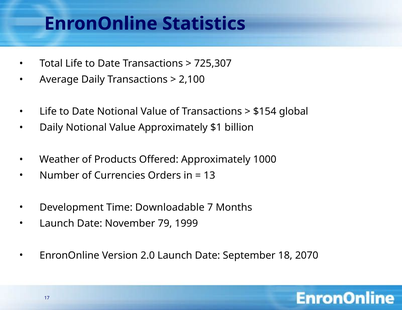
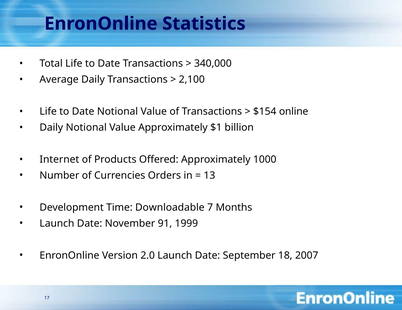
725,307: 725,307 -> 340,000 (213, 64)
global: global -> online (294, 112)
Weather: Weather -> Internet (59, 160)
79: 79 -> 91 (165, 224)
2070: 2070 -> 2007 (307, 256)
